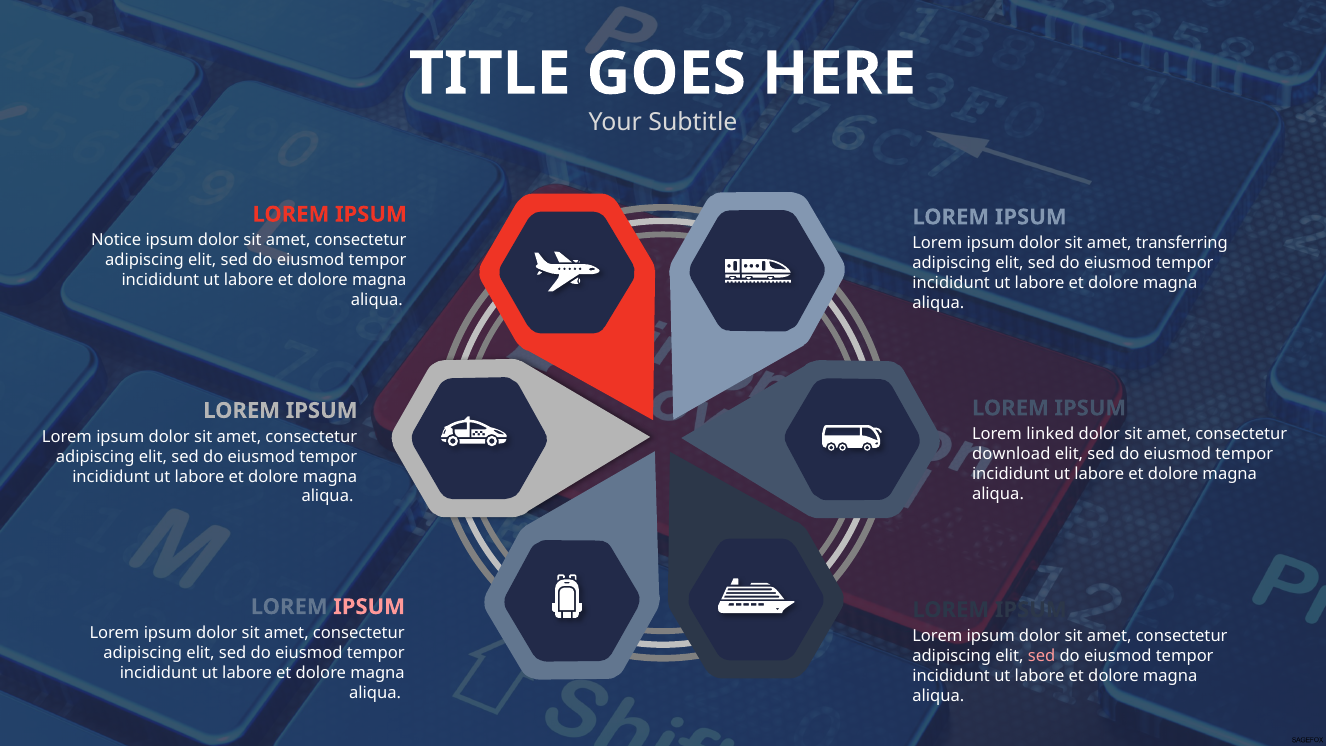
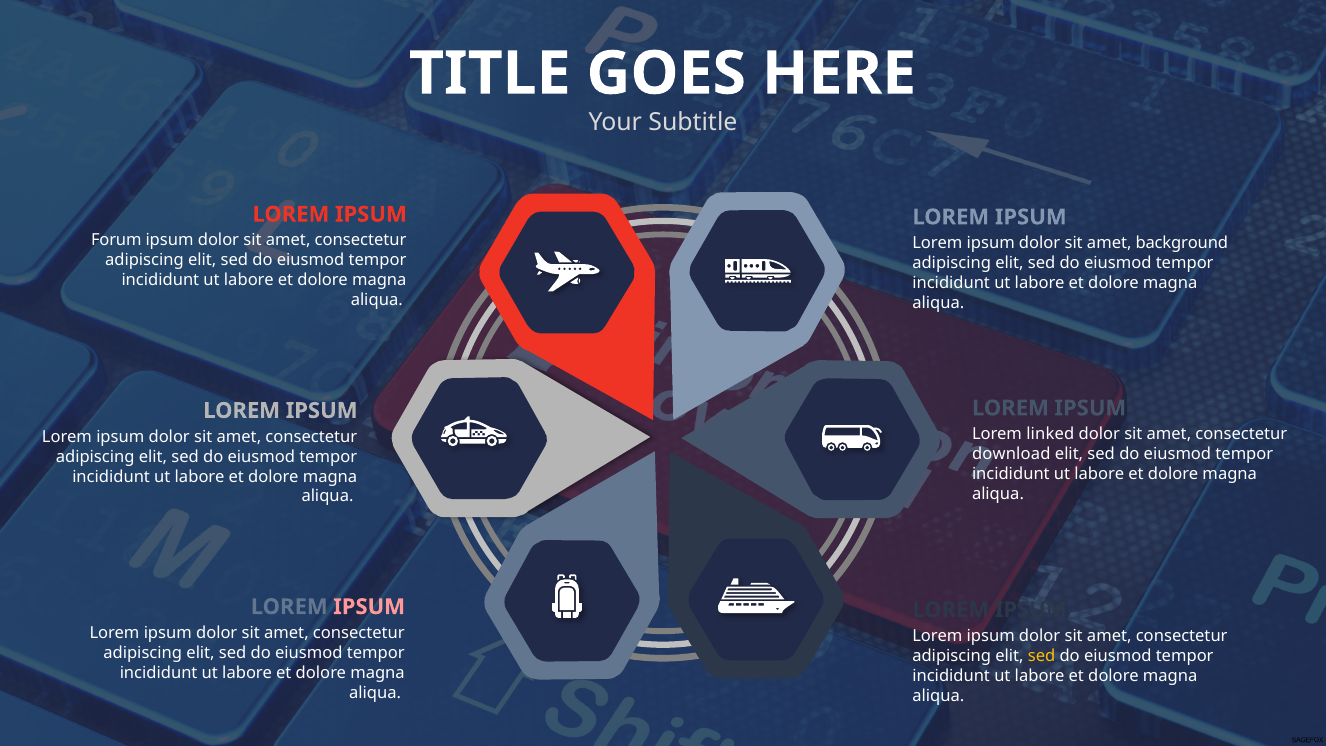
Notice: Notice -> Forum (116, 240)
transferring: transferring -> background (1182, 243)
sed colour: pink -> yellow (1042, 656)
